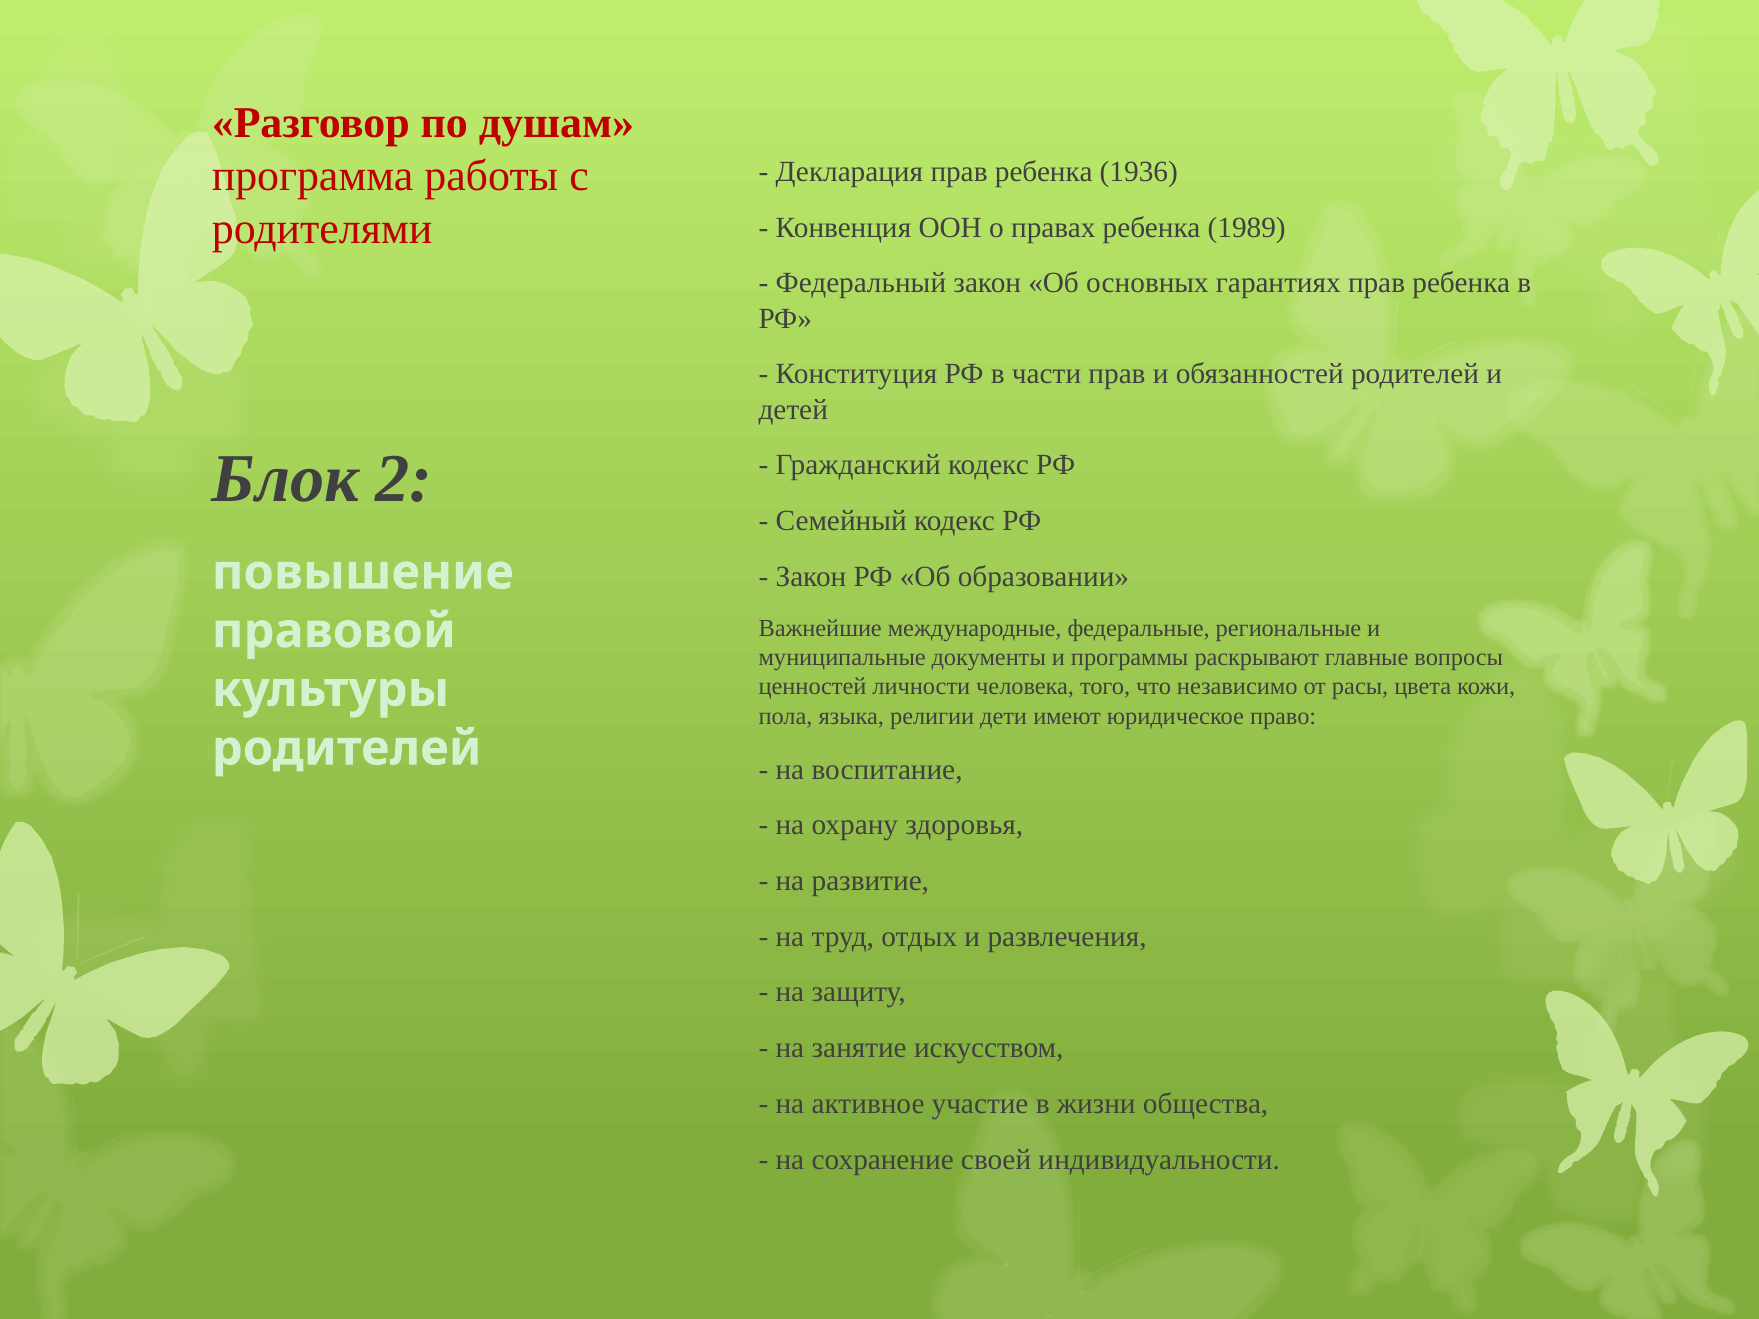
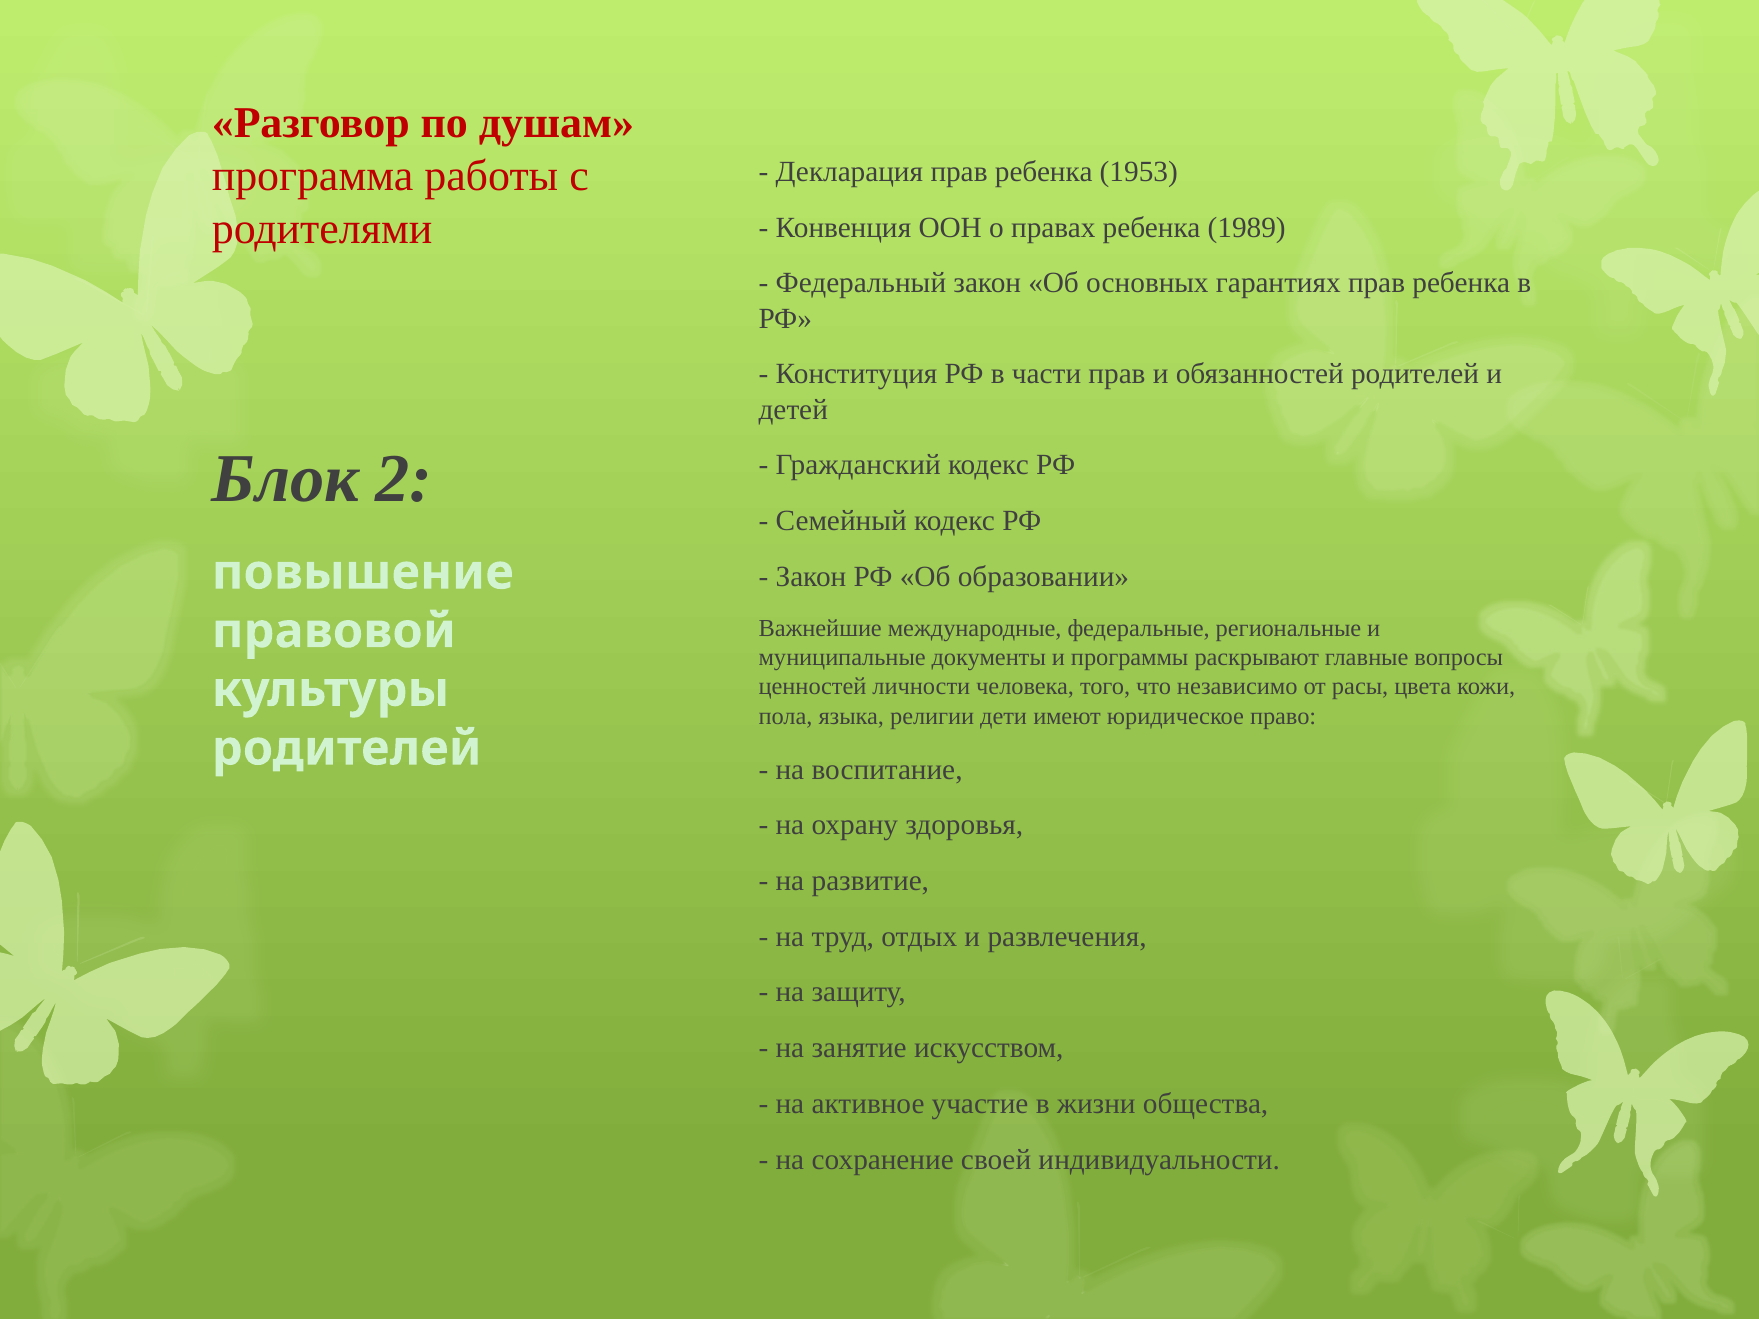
1936: 1936 -> 1953 (1139, 172)
